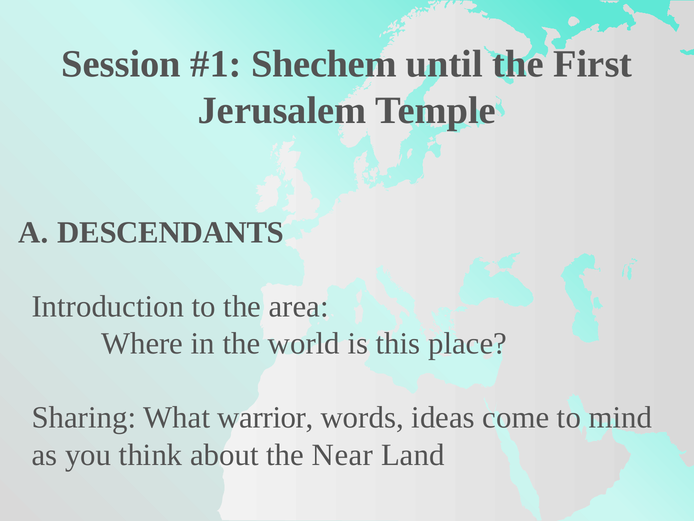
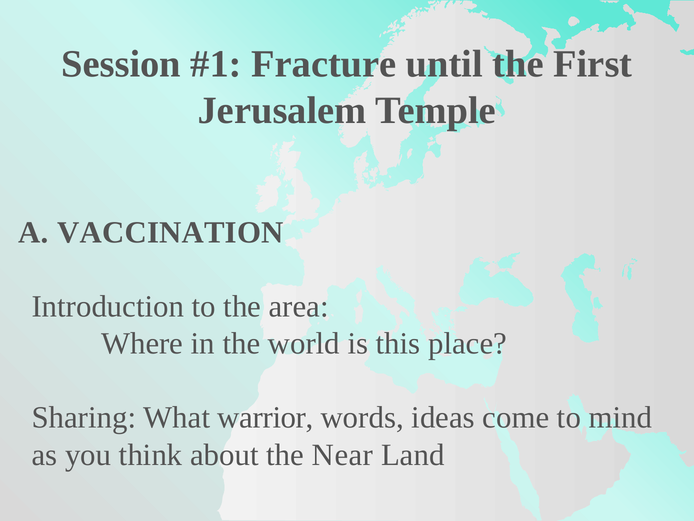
Shechem: Shechem -> Fracture (324, 64)
DESCENDANTS: DESCENDANTS -> VACCINATION (170, 232)
